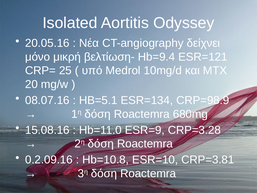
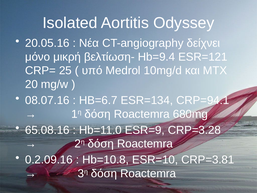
HB=5.1: HB=5.1 -> HB=6.7 (98, 100)
CRP=98.9: CRP=98.9 -> CRP=94.1 (203, 100)
15.08.16: 15.08.16 -> 65.08.16 (47, 130)
